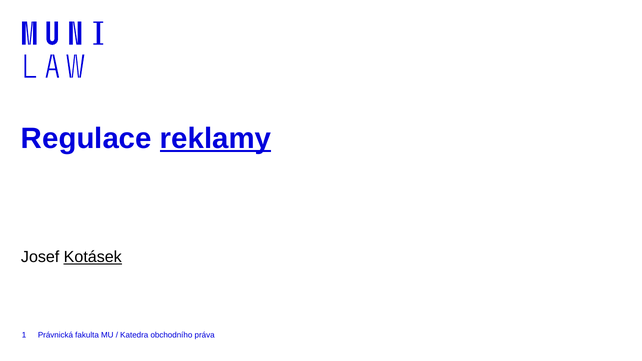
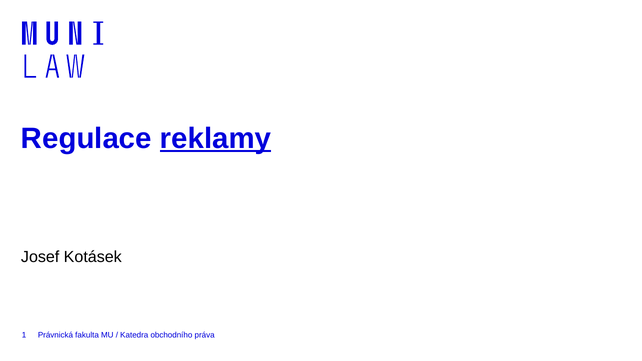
Kotásek underline: present -> none (93, 257)
